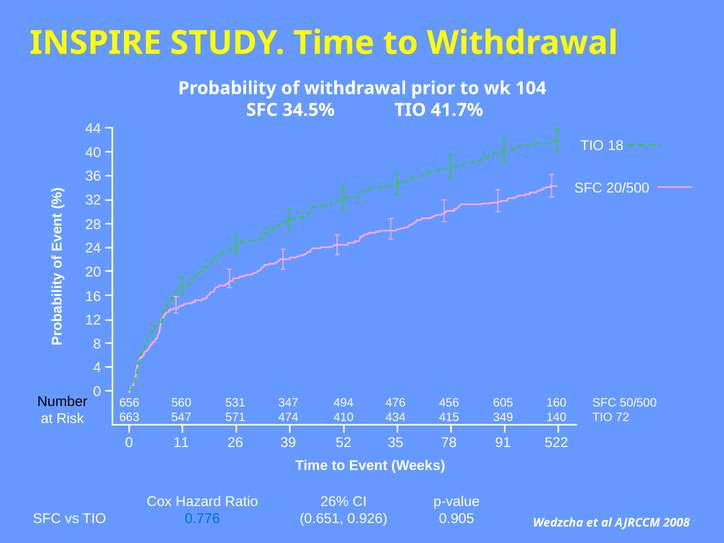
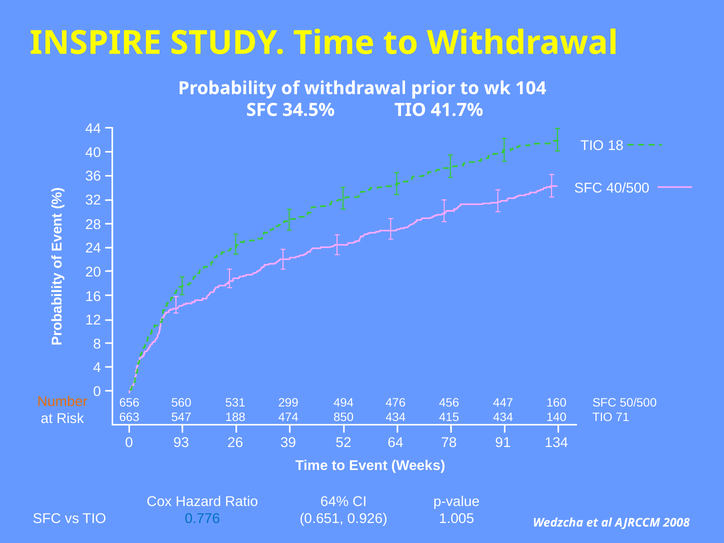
20/500: 20/500 -> 40/500 (628, 188)
Number colour: black -> orange (62, 402)
347: 347 -> 299 (288, 403)
605: 605 -> 447 (503, 403)
571: 571 -> 188 (235, 417)
410: 410 -> 850 (344, 417)
415 349: 349 -> 434 (503, 417)
72: 72 -> 71 (623, 417)
11: 11 -> 93 (181, 443)
35: 35 -> 64 (396, 443)
522: 522 -> 134 (556, 443)
26%: 26% -> 64% (335, 502)
0.905: 0.905 -> 1.005 (457, 519)
